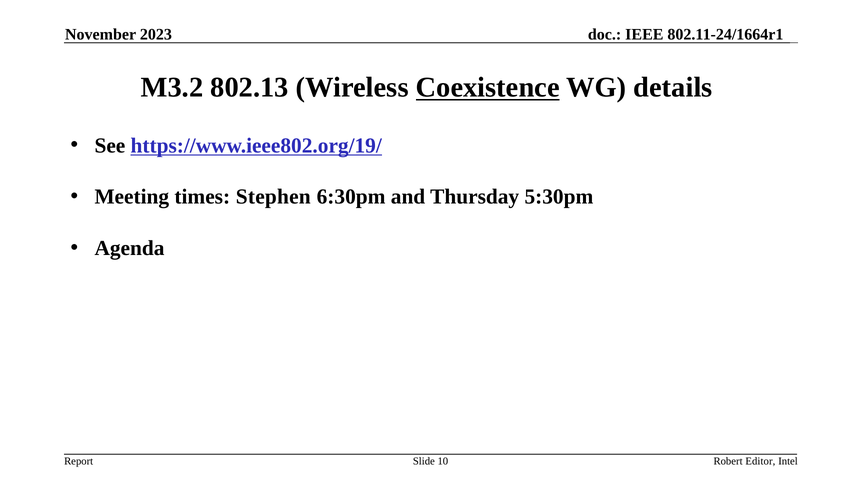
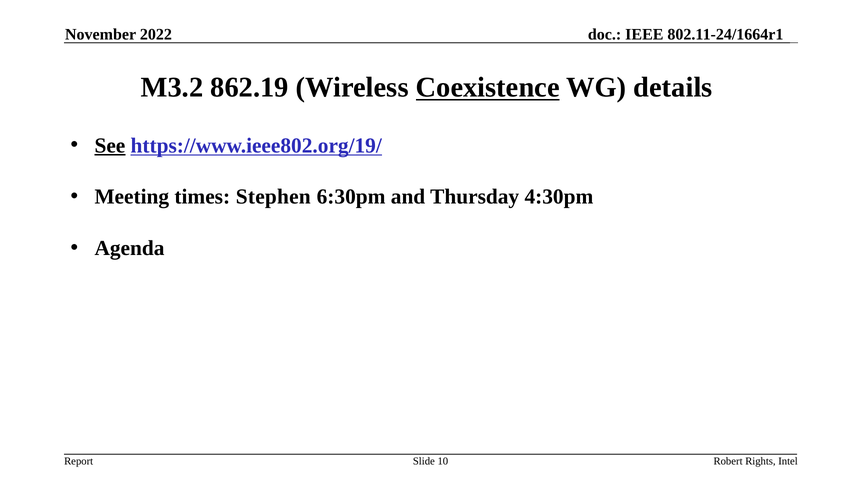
2023: 2023 -> 2022 (156, 34)
802.13: 802.13 -> 862.19 (250, 87)
See underline: none -> present (110, 145)
5:30pm: 5:30pm -> 4:30pm (559, 197)
Editor: Editor -> Rights (760, 461)
